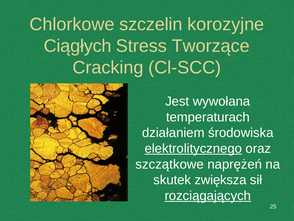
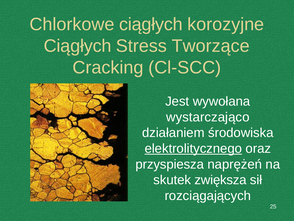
Chlorkowe szczelin: szczelin -> ciągłych (151, 24)
temperaturach: temperaturach -> wystarczająco (208, 117)
szczątkowe: szczątkowe -> przyspiesza (170, 164)
rozciągających underline: present -> none (208, 195)
